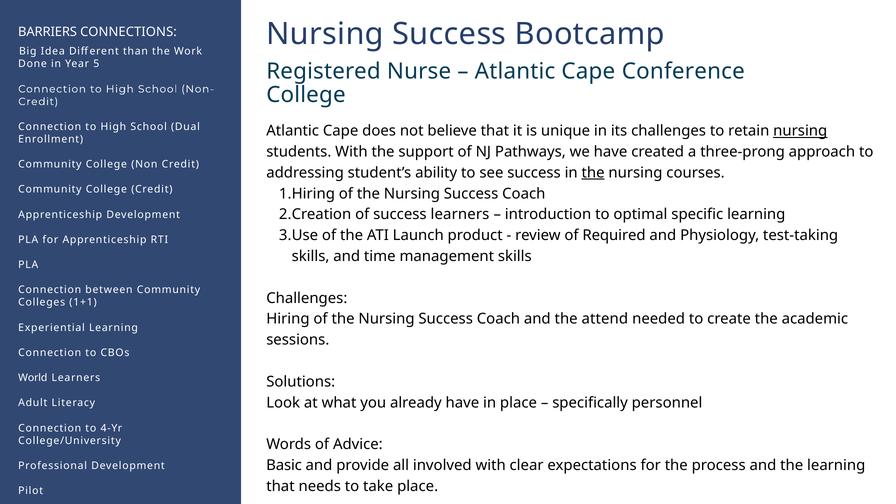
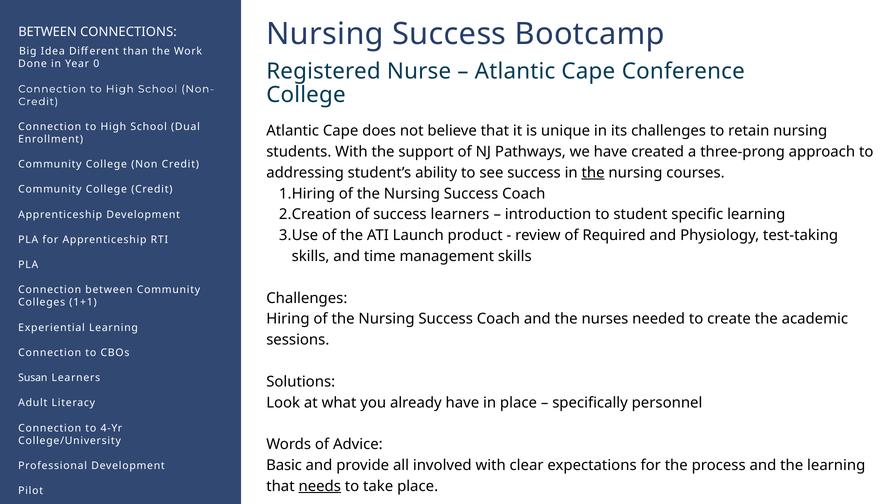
BARRIERS: BARRIERS -> BETWEEN (48, 32)
5: 5 -> 0 (96, 64)
nursing underline: present -> none (800, 131)
optimal: optimal -> student (640, 214)
attend: attend -> nurses (605, 319)
World: World -> Susan (33, 378)
needs underline: none -> present (320, 486)
